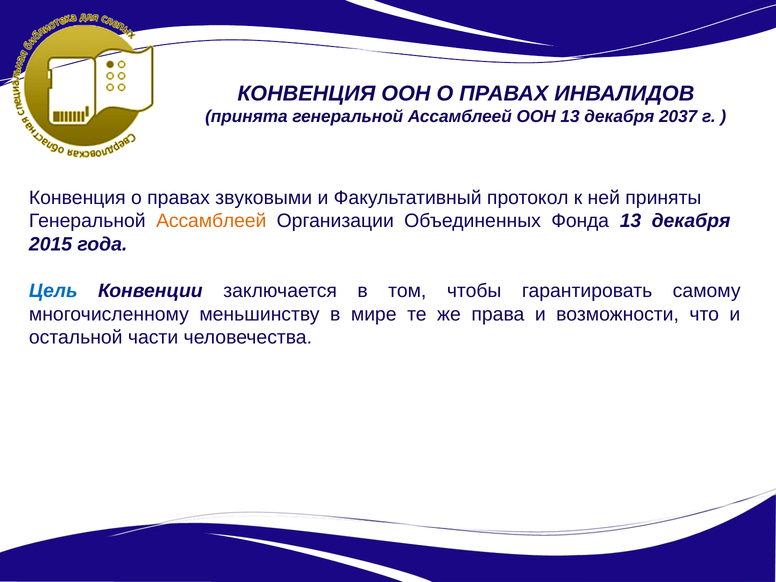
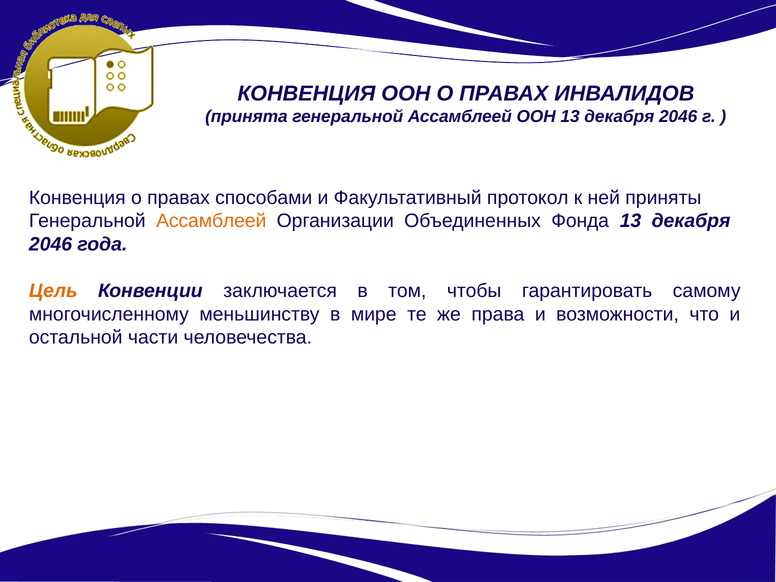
ООН 13 декабря 2037: 2037 -> 2046 (678, 117)
звуковыми: звуковыми -> способами (264, 198)
2015: 2015 -> 2046 (51, 244)
Цель colour: blue -> orange (53, 291)
